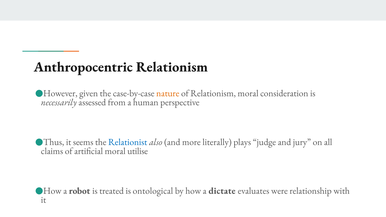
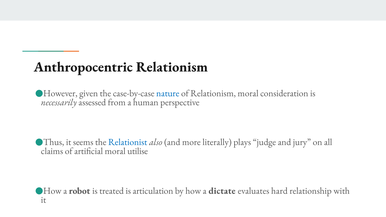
nature colour: orange -> blue (168, 93)
ontological: ontological -> articulation (153, 191)
were: were -> hard (279, 191)
